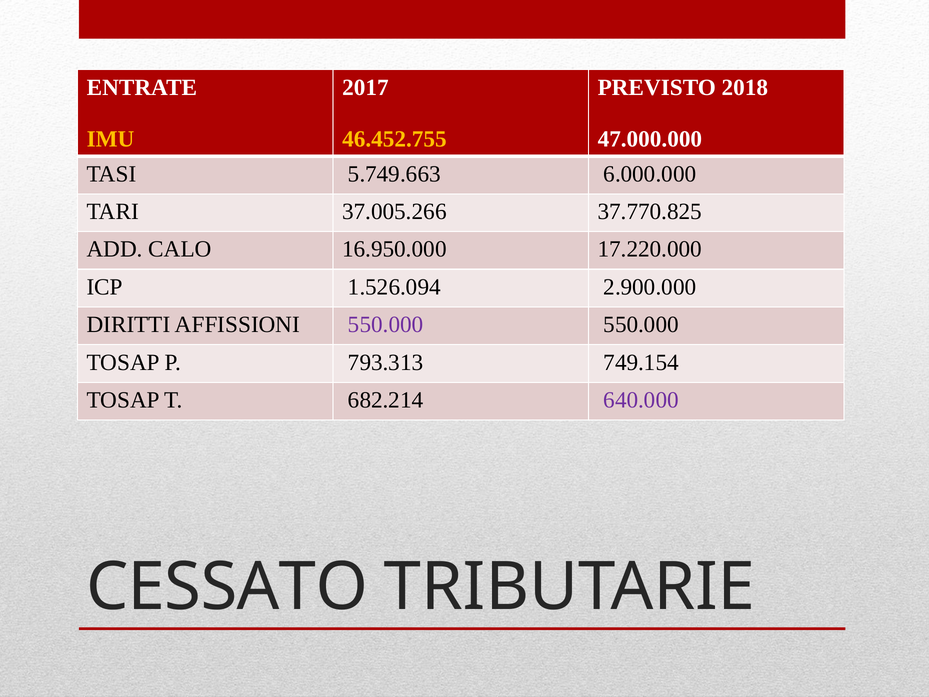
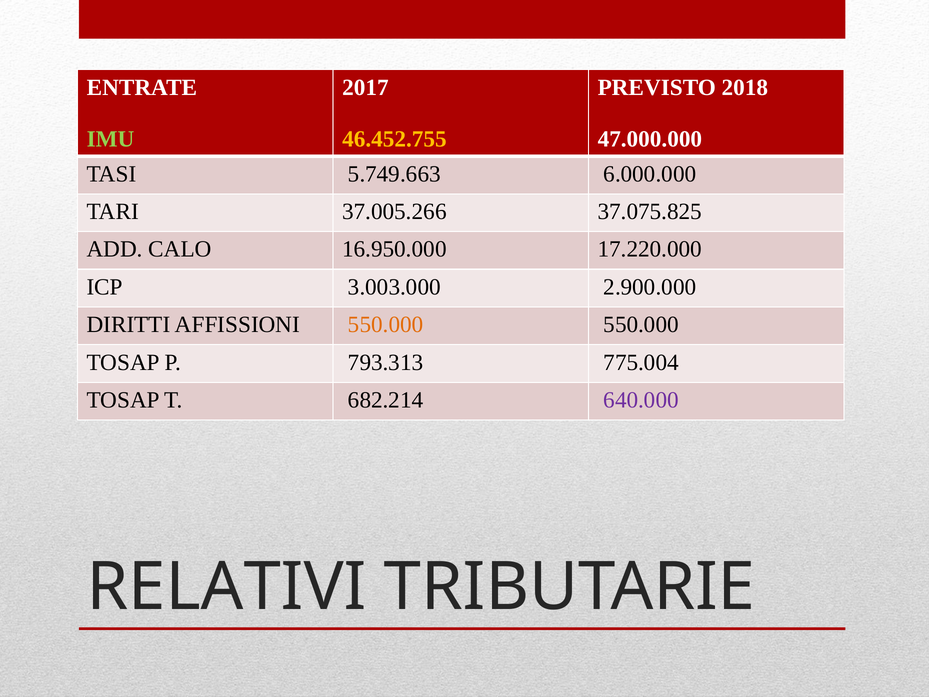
IMU colour: yellow -> light green (111, 139)
37.770.825: 37.770.825 -> 37.075.825 (650, 212)
1.526.094: 1.526.094 -> 3.003.000 (394, 287)
550.000 colour: purple -> orange (386, 325)
749.154: 749.154 -> 775.004 (641, 362)
CESSATO: CESSATO -> RELATIVI (227, 587)
